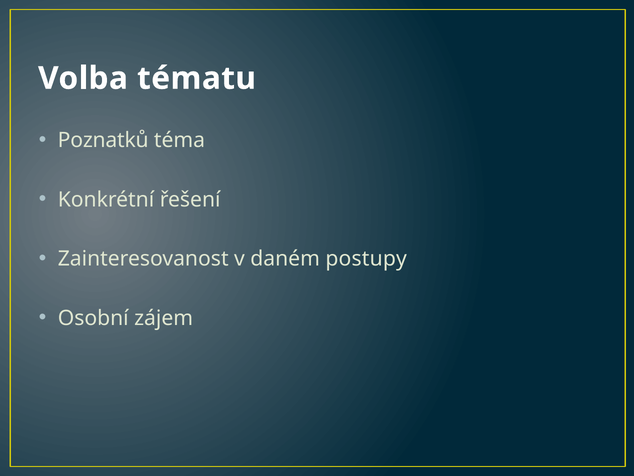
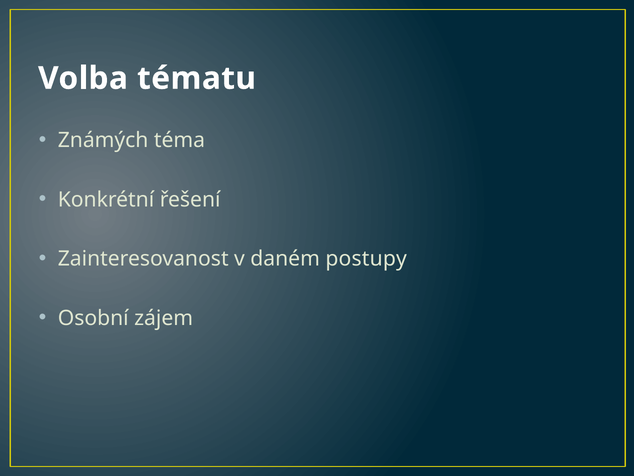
Poznatků: Poznatků -> Známých (103, 140)
